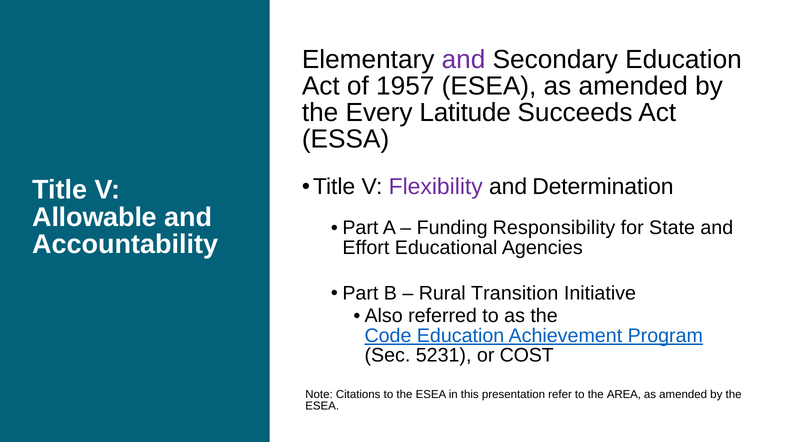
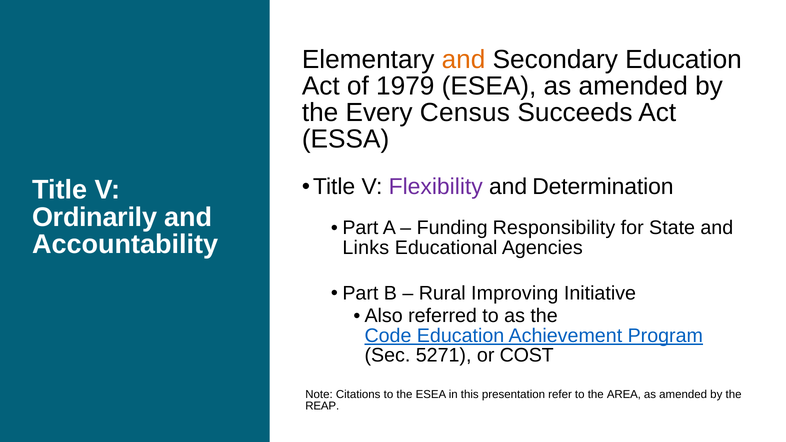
and colour: purple -> orange (464, 60)
1957: 1957 -> 1979 (405, 86)
Latitude: Latitude -> Census (465, 113)
Allowable: Allowable -> Ordinarily (95, 217)
Effort: Effort -> Links (366, 248)
Transition: Transition -> Improving (515, 293)
5231: 5231 -> 5271 (444, 355)
ESEA: ESEA -> REAP (322, 406)
